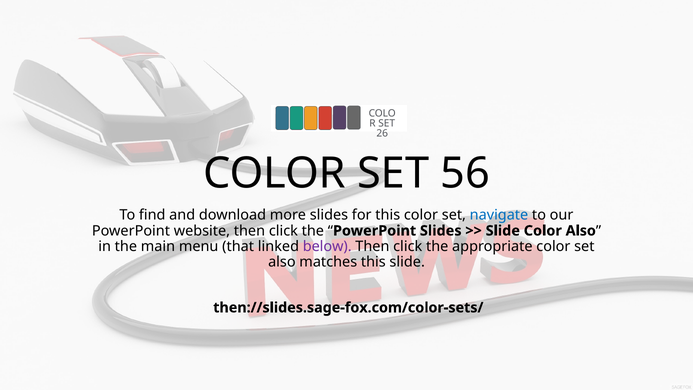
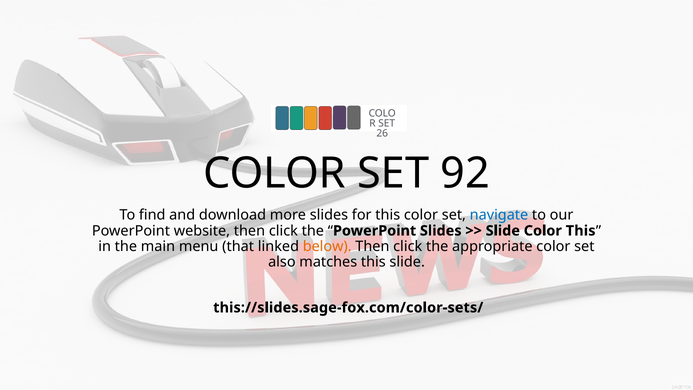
56: 56 -> 92 (465, 173)
Color Also: Also -> This (581, 231)
below colour: purple -> orange (327, 246)
then://slides.sage-fox.com/color-sets/: then://slides.sage-fox.com/color-sets/ -> this://slides.sage-fox.com/color-sets/ (348, 307)
